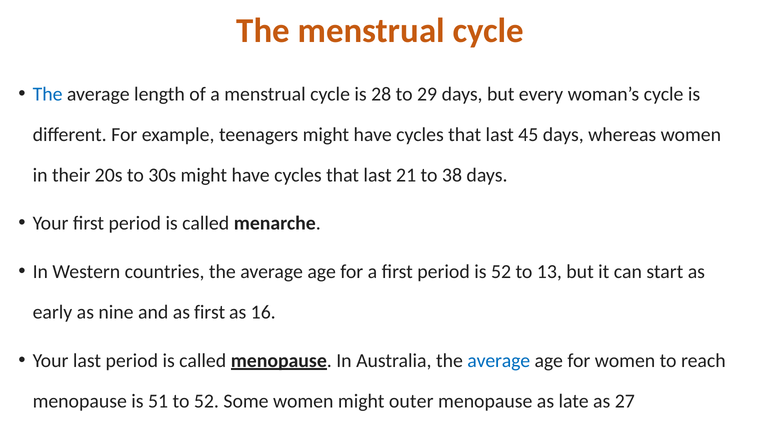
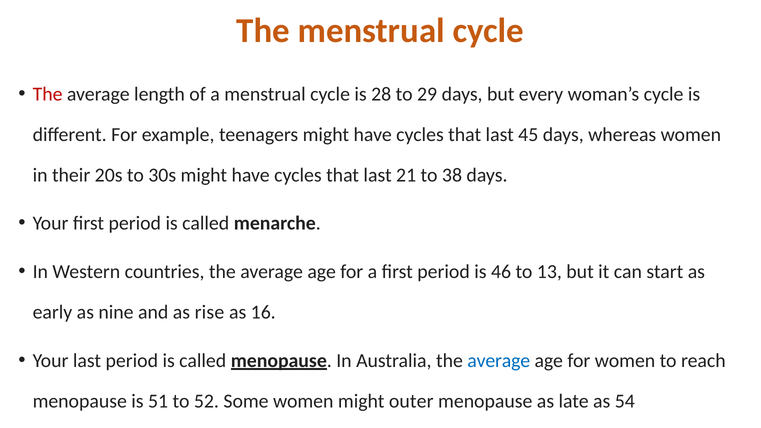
The colour: blue -> red (48, 94)
is 52: 52 -> 46 (501, 272)
as first: first -> rise (209, 312)
27: 27 -> 54 (625, 401)
